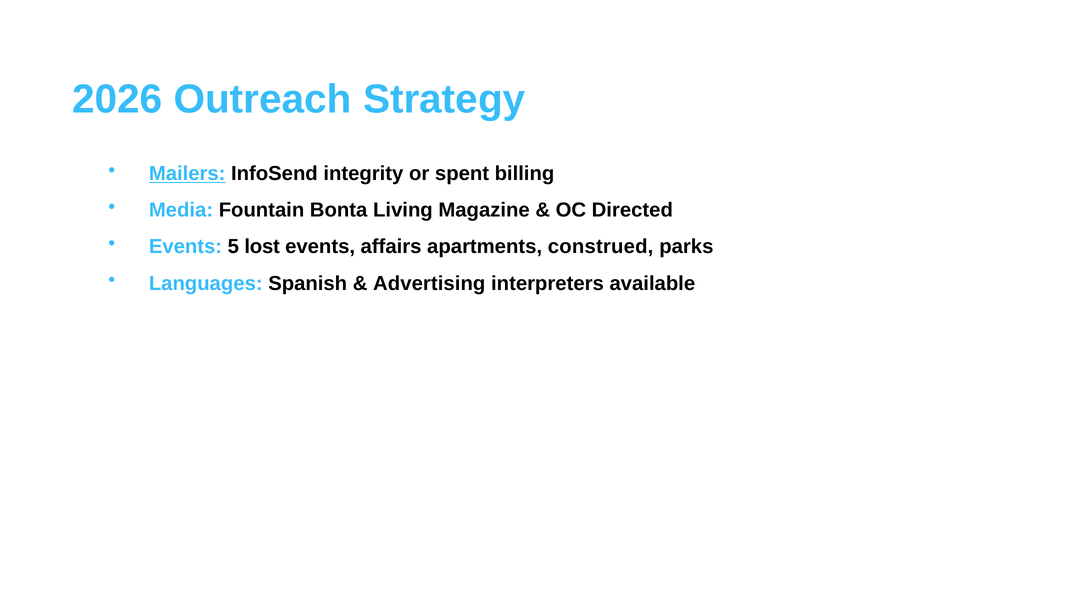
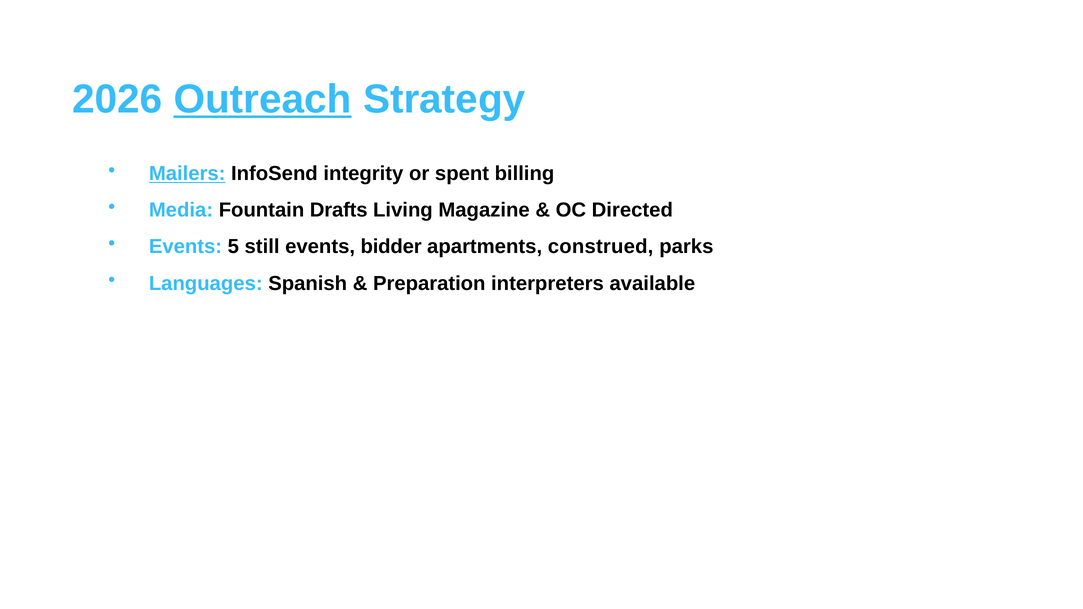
Outreach underline: none -> present (263, 99)
Bonta: Bonta -> Drafts (339, 210)
lost: lost -> still (262, 247)
affairs: affairs -> bidder (391, 247)
Advertising: Advertising -> Preparation (429, 283)
